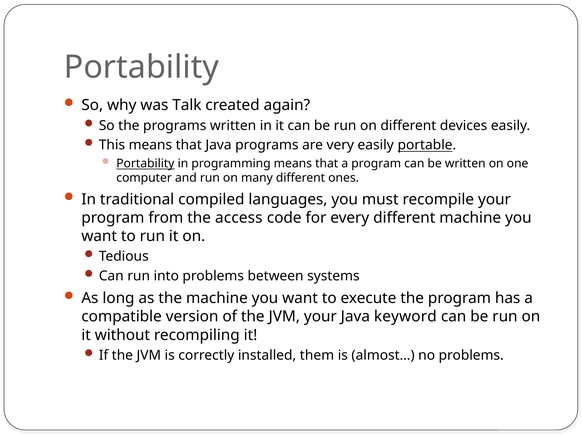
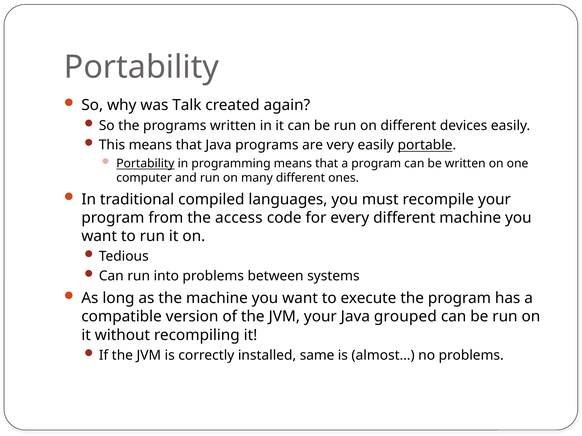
keyword: keyword -> grouped (405, 317)
them: them -> same (317, 356)
